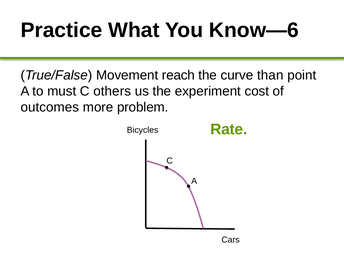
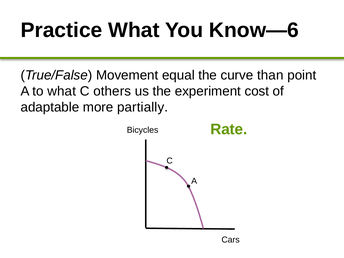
reach: reach -> equal (178, 75)
to must: must -> what (62, 91)
outcomes: outcomes -> adaptable (50, 107)
problem: problem -> partially (143, 107)
